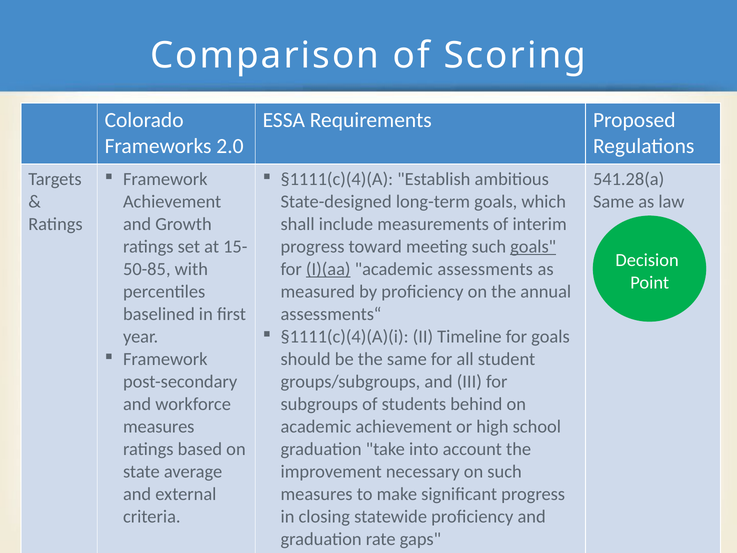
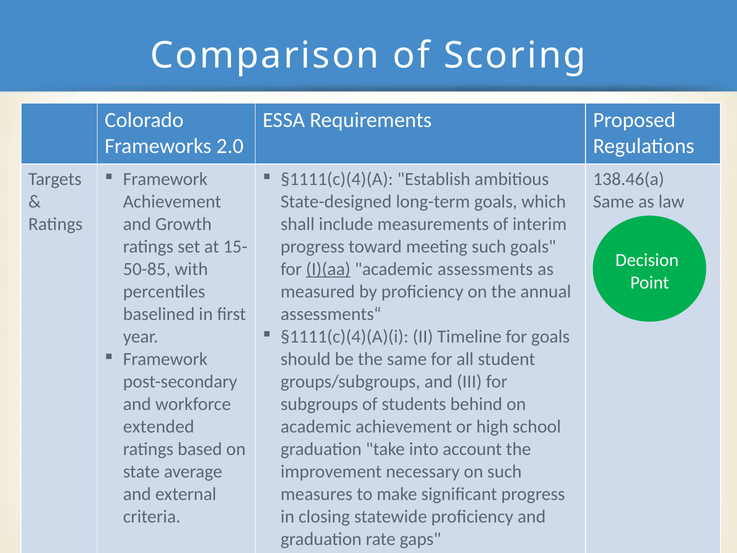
541.28(a: 541.28(a -> 138.46(a (629, 179)
goals underline: present -> none (533, 246)
measures: measures -> extended (159, 426)
